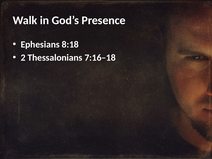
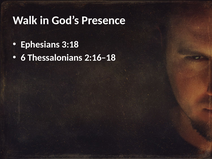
8:18: 8:18 -> 3:18 (70, 44)
2: 2 -> 6 (23, 58)
7:16–18: 7:16–18 -> 2:16–18 (100, 58)
